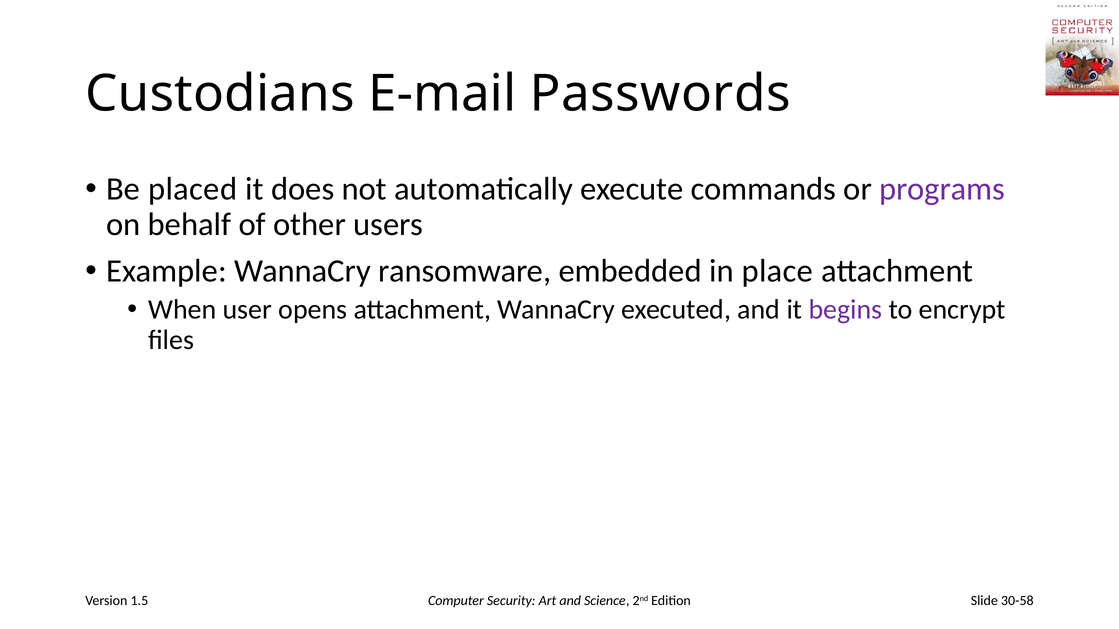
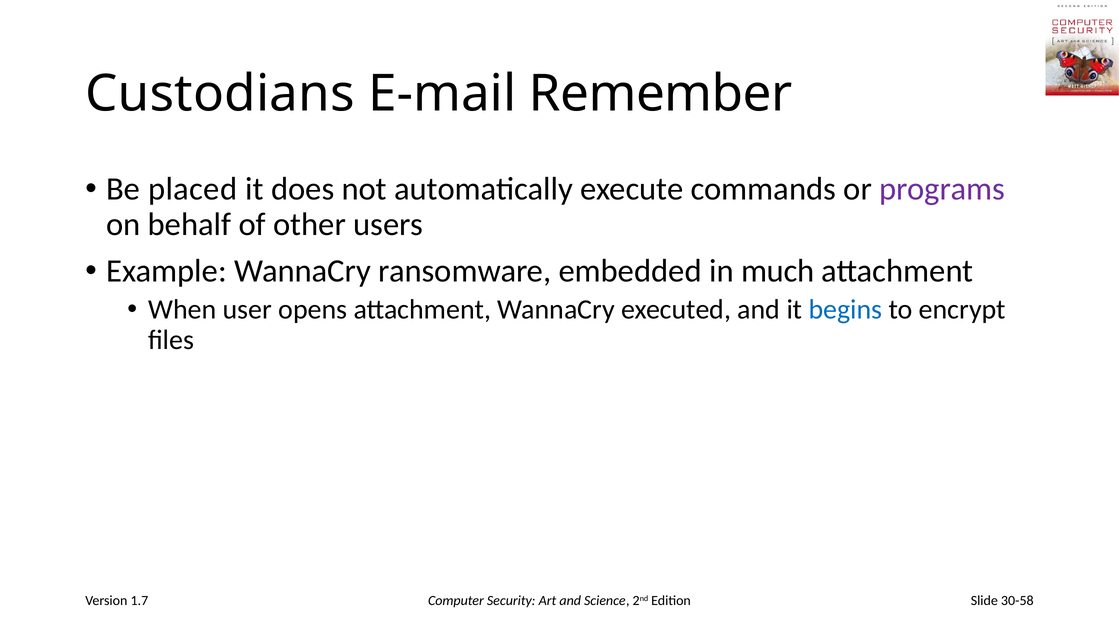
Passwords: Passwords -> Remember (661, 94)
place: place -> much (778, 271)
begins colour: purple -> blue (845, 310)
1.5: 1.5 -> 1.7 (139, 601)
